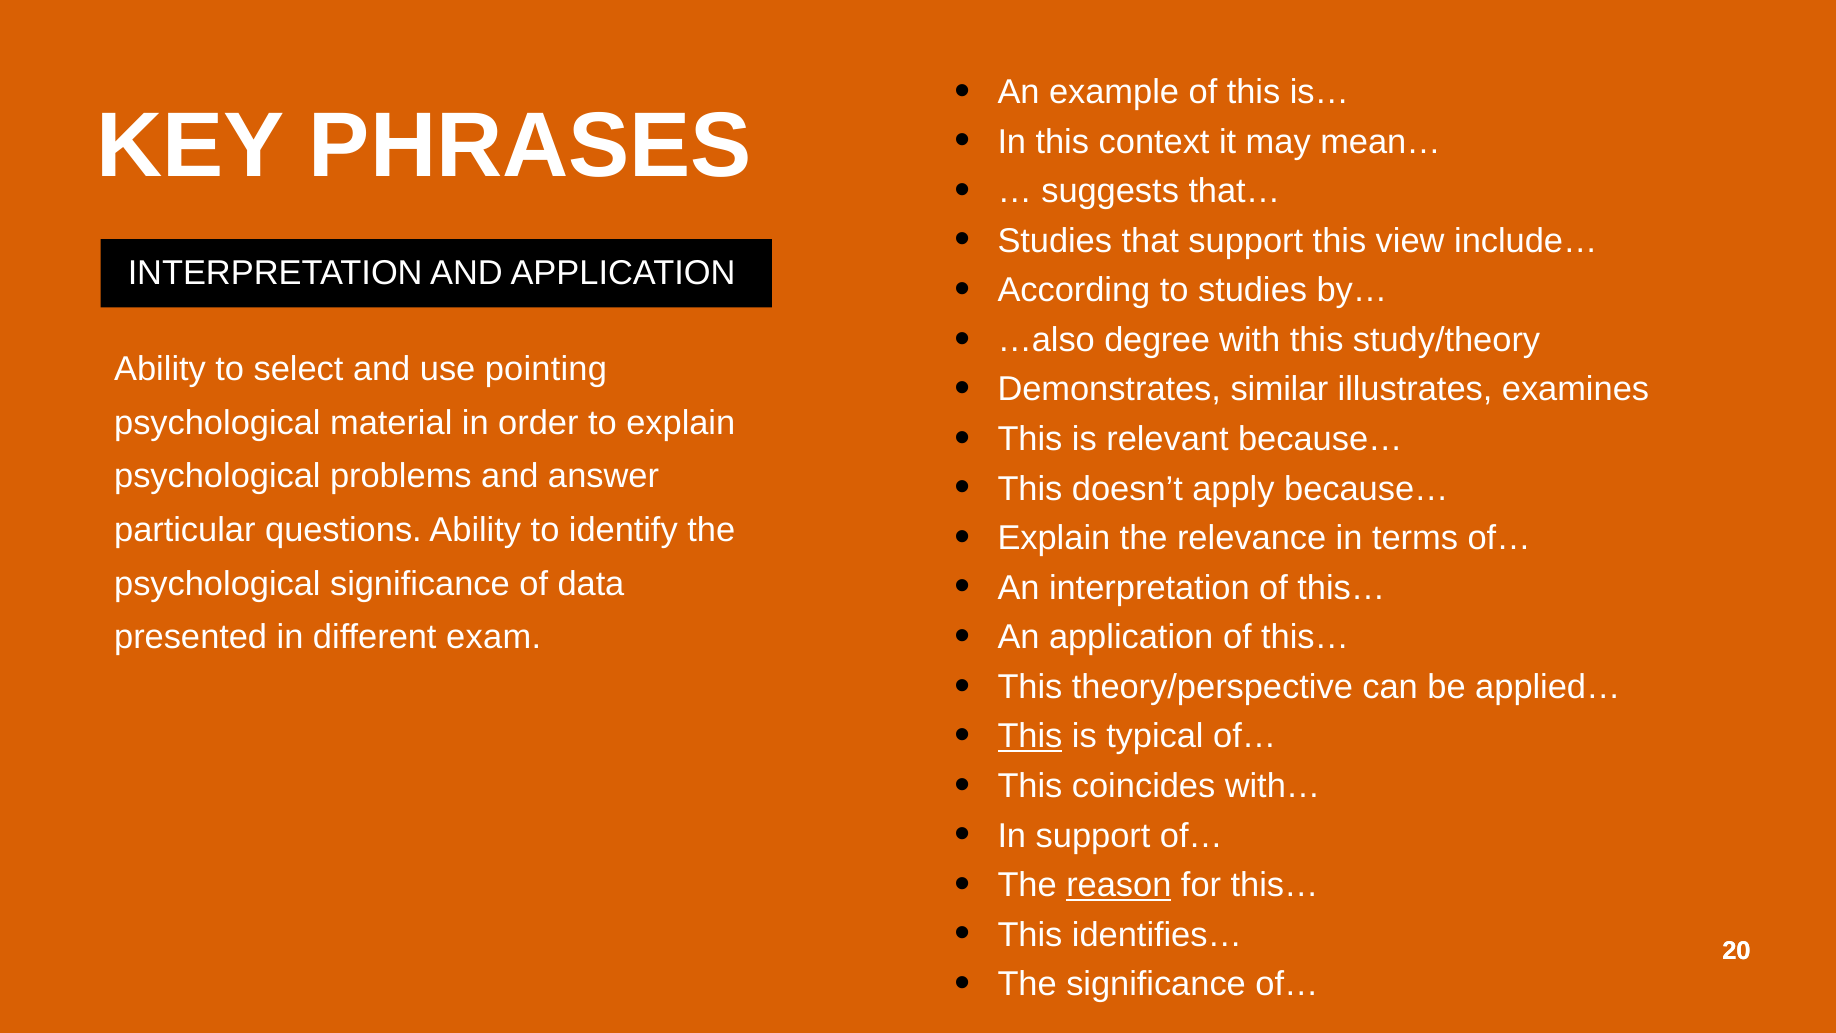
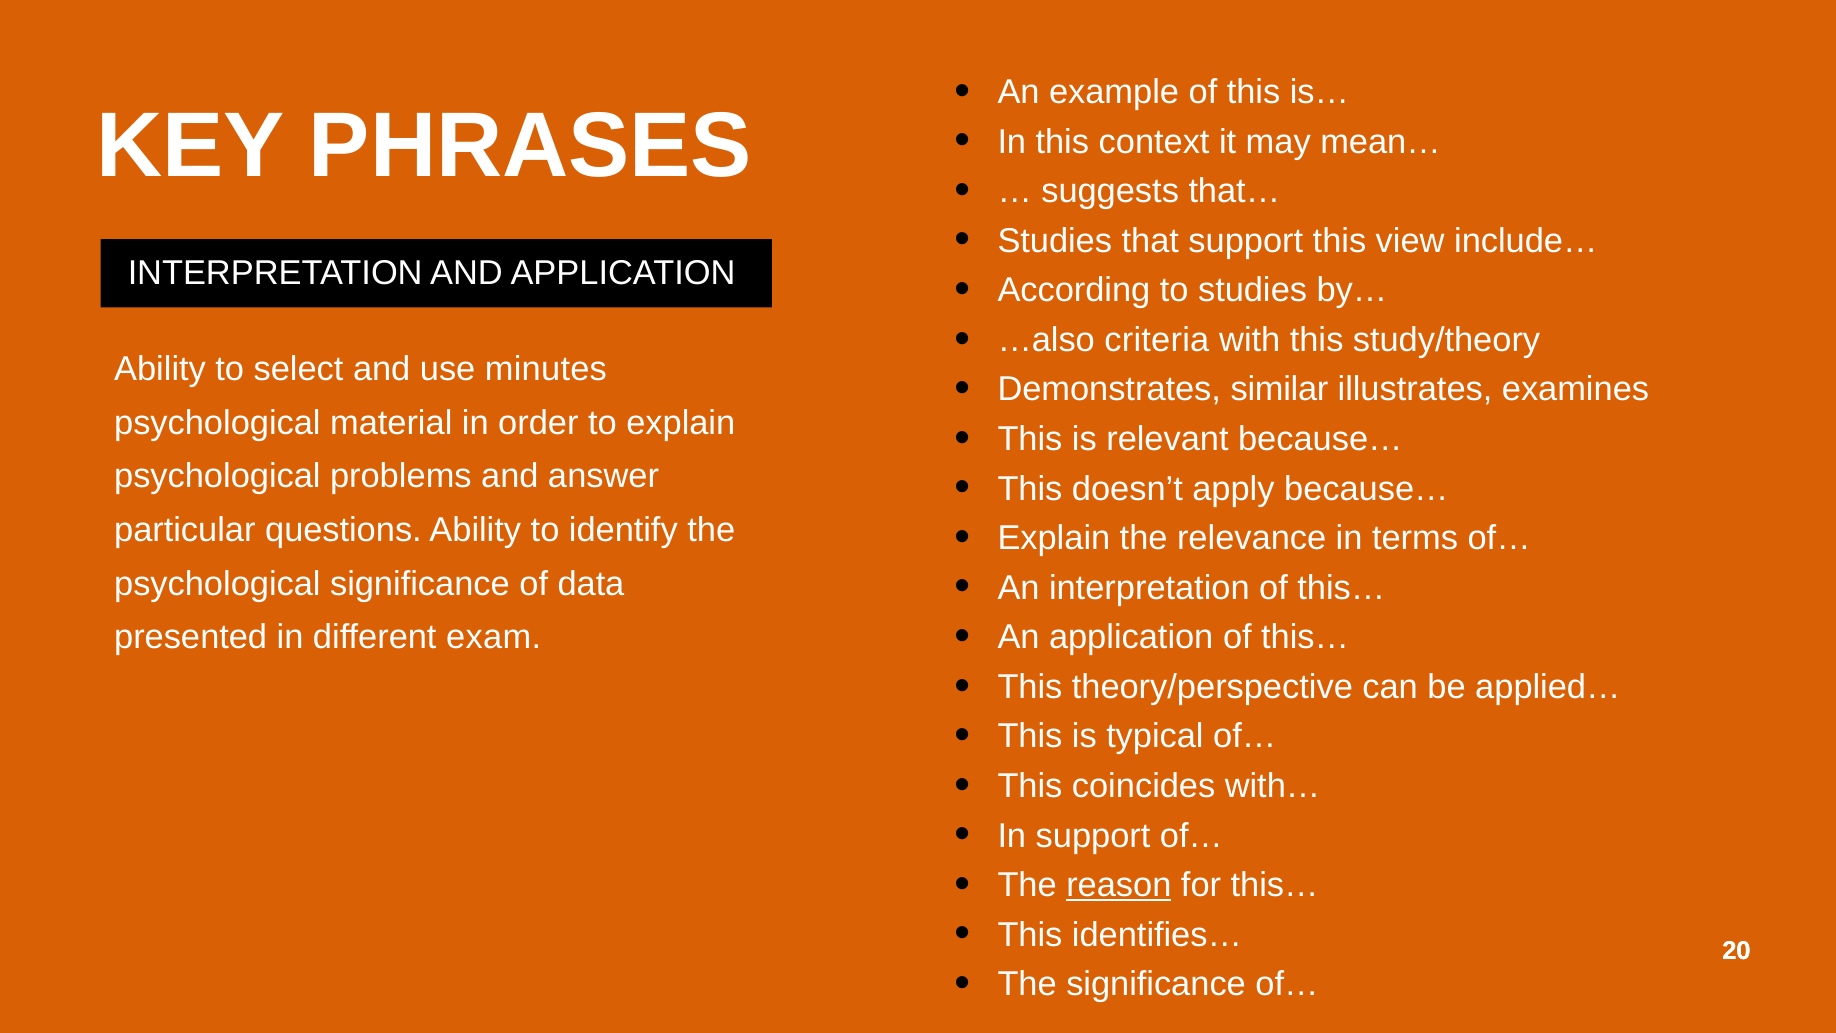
degree: degree -> criteria (1157, 340)
pointing: pointing -> minutes (546, 369)
This underline: present -> none (1030, 736)
